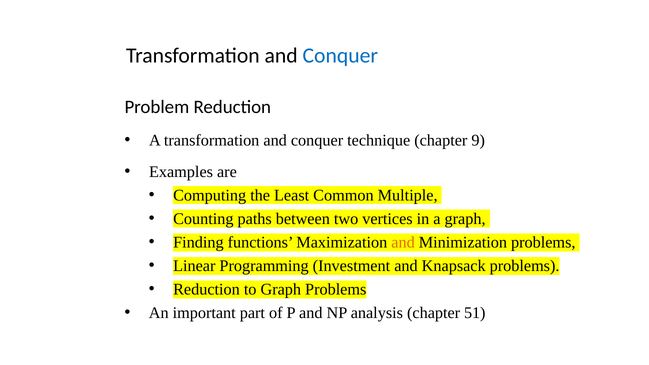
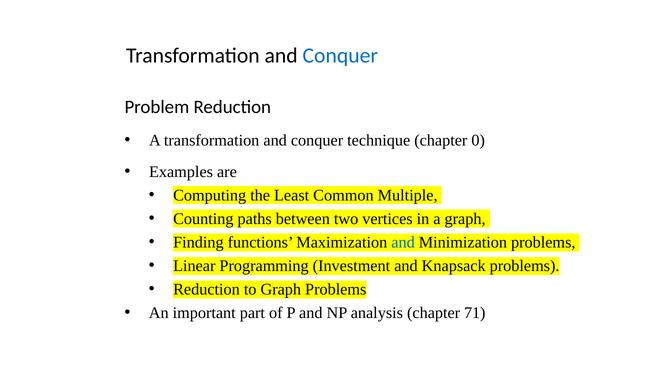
9: 9 -> 0 (478, 140)
and colour: orange -> blue (403, 242)
51: 51 -> 71 (475, 313)
